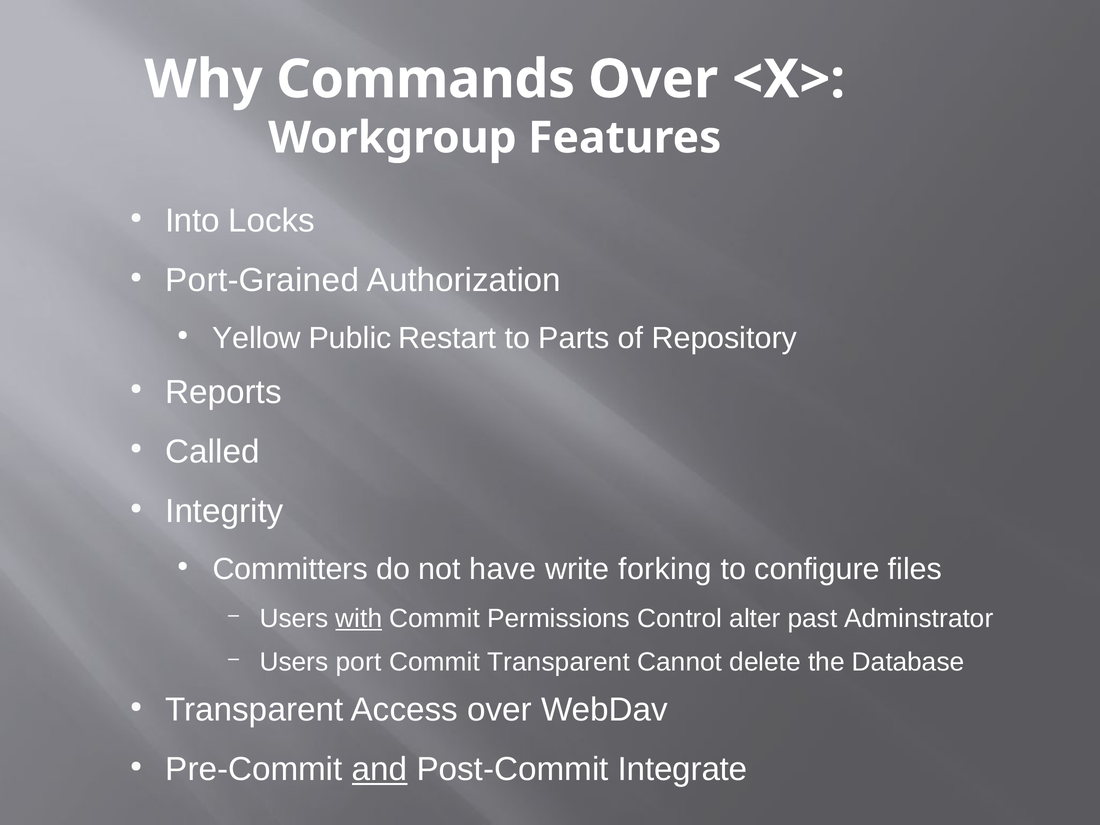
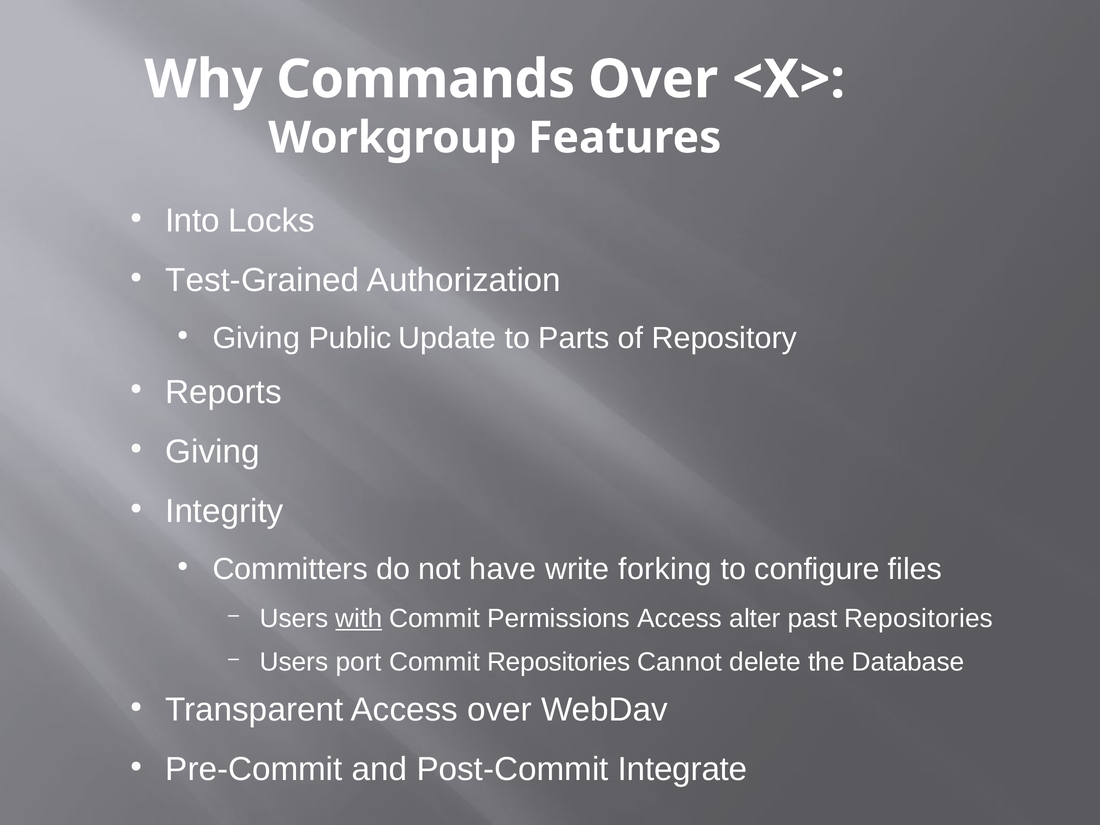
Port-Grained: Port-Grained -> Test-Grained (262, 280)
Yellow: Yellow -> Giving (256, 338)
Restart: Restart -> Update (447, 338)
Called: Called -> Giving (212, 452)
Permissions Control: Control -> Access (680, 618)
past Adminstrator: Adminstrator -> Repositories (919, 618)
Commit Transparent: Transparent -> Repositories (559, 662)
and underline: present -> none (380, 769)
